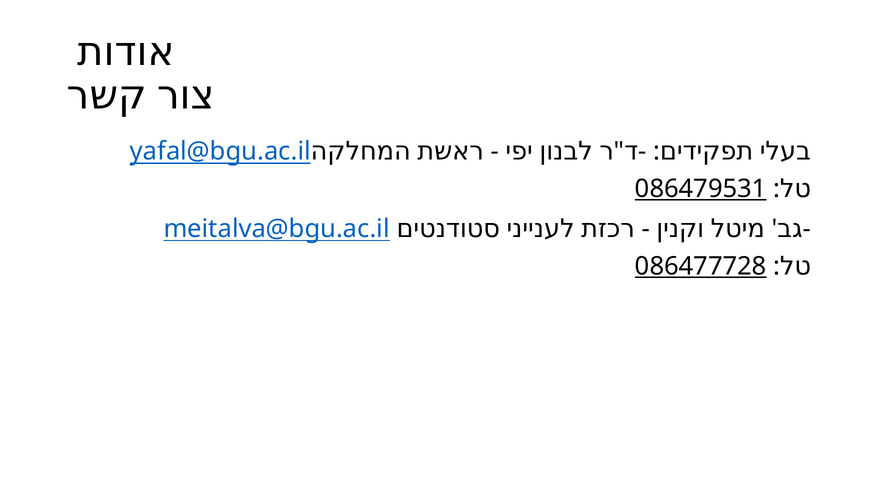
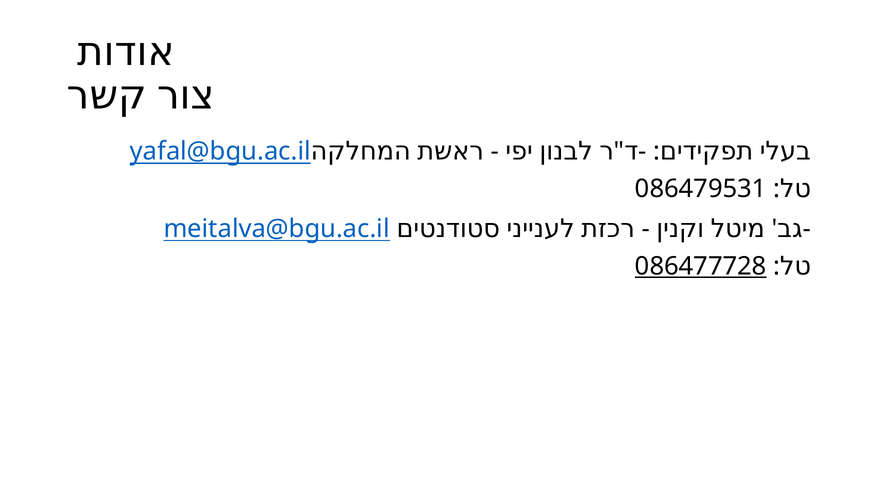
086479531 underline: present -> none (701, 189)
